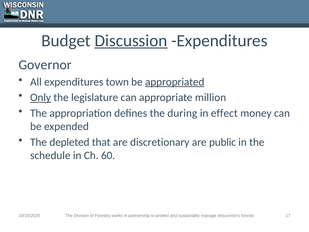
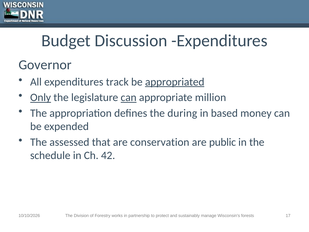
Discussion underline: present -> none (131, 41)
town: town -> track (117, 82)
can underline: none -> present (129, 97)
effect: effect -> based (224, 113)
depleted: depleted -> assessed (69, 142)
discretionary: discretionary -> conservation (160, 142)
60: 60 -> 42 (108, 155)
